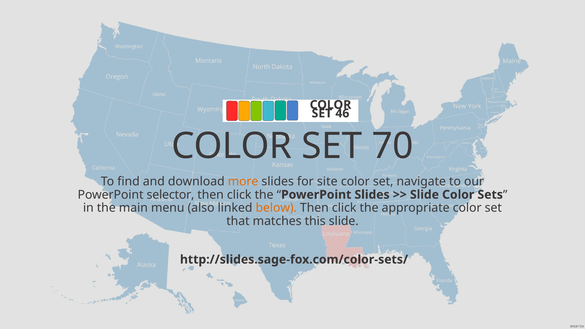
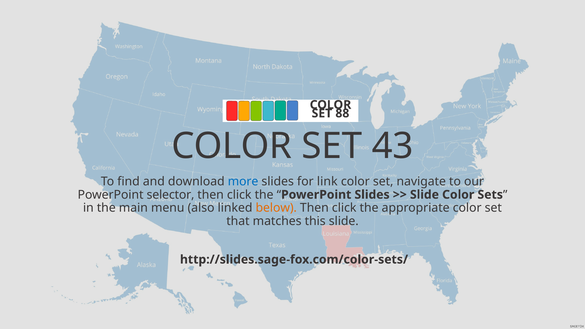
46: 46 -> 88 (342, 113)
70: 70 -> 43 (393, 146)
more colour: orange -> blue (243, 182)
site: site -> link (327, 182)
